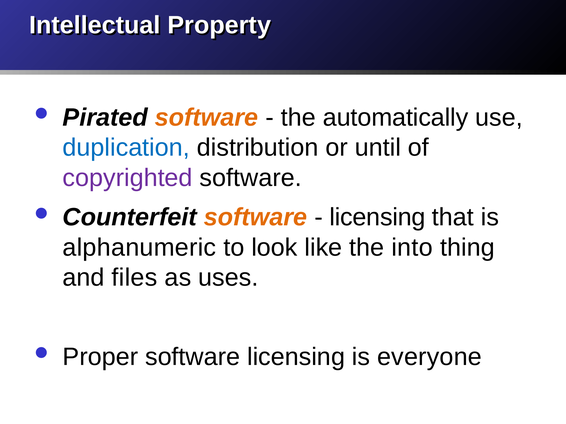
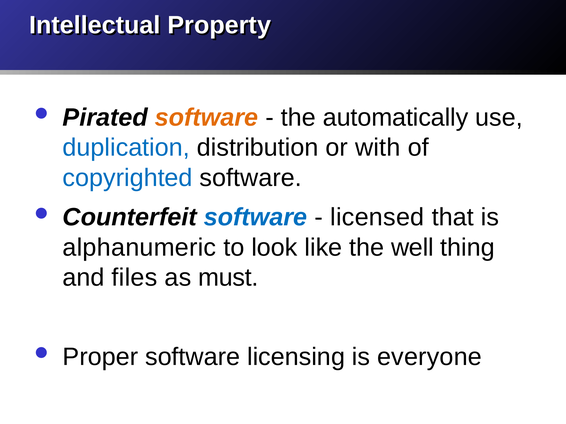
until: until -> with (378, 148)
copyrighted colour: purple -> blue (128, 178)
software colour: orange -> blue (256, 218)
licensing: licensing -> licensed (377, 218)
into: into -> well (412, 248)
uses: uses -> must (228, 278)
